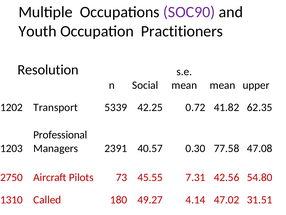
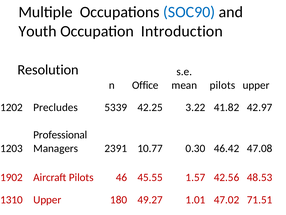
SOC90 colour: purple -> blue (189, 12)
Practitioners: Practitioners -> Introduction (182, 31)
Social: Social -> Office (145, 85)
mean mean: mean -> pilots (222, 85)
Transport: Transport -> Precludes (56, 107)
0.72: 0.72 -> 3.22 (195, 107)
62.35: 62.35 -> 42.97 (260, 107)
40.57: 40.57 -> 10.77 (150, 148)
77.58: 77.58 -> 46.42 (227, 148)
2750: 2750 -> 1902 (12, 177)
73: 73 -> 46 (121, 177)
7.31: 7.31 -> 1.57 (195, 177)
54.80: 54.80 -> 48.53 (260, 177)
1310 Called: Called -> Upper (47, 199)
4.14: 4.14 -> 1.01 (195, 199)
31.51: 31.51 -> 71.51 (260, 199)
